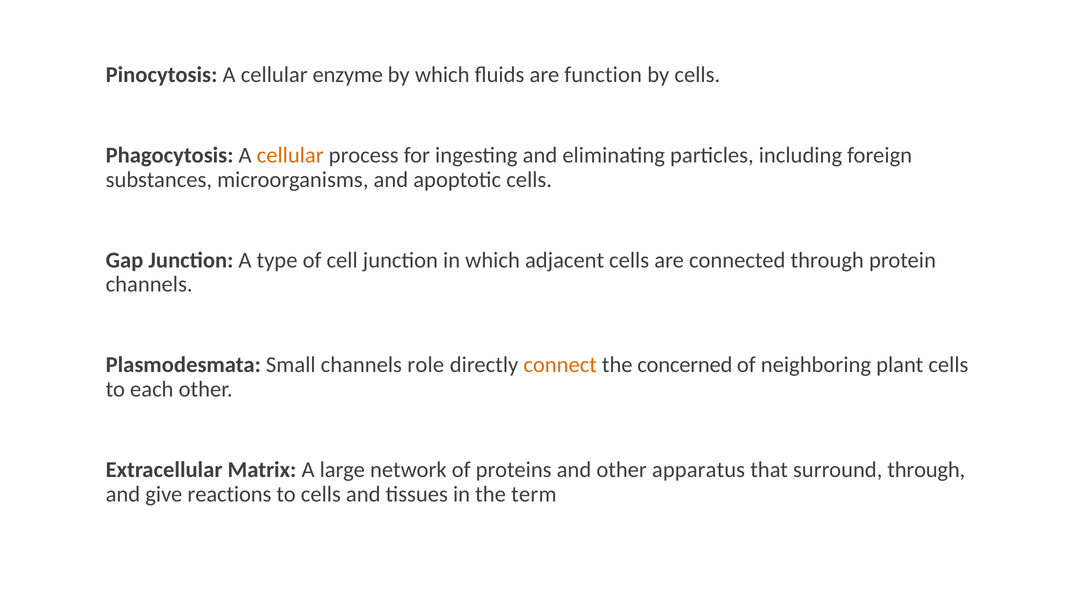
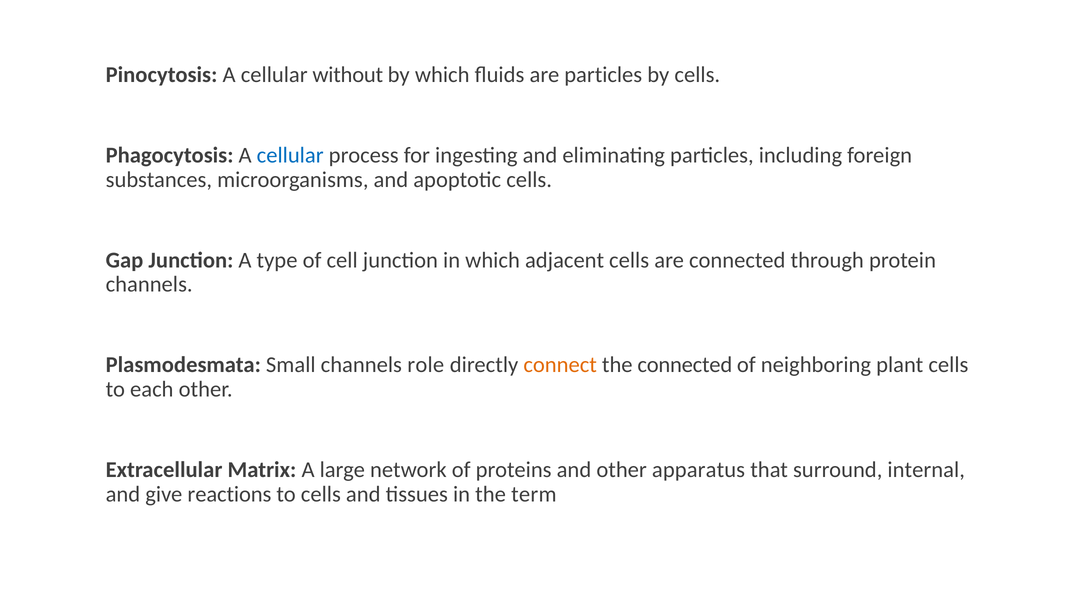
enzyme: enzyme -> without (348, 75)
are function: function -> particles (603, 75)
cellular colour: orange -> blue (290, 155)
the concerned: concerned -> connected (685, 365)
surround through: through -> internal (926, 470)
